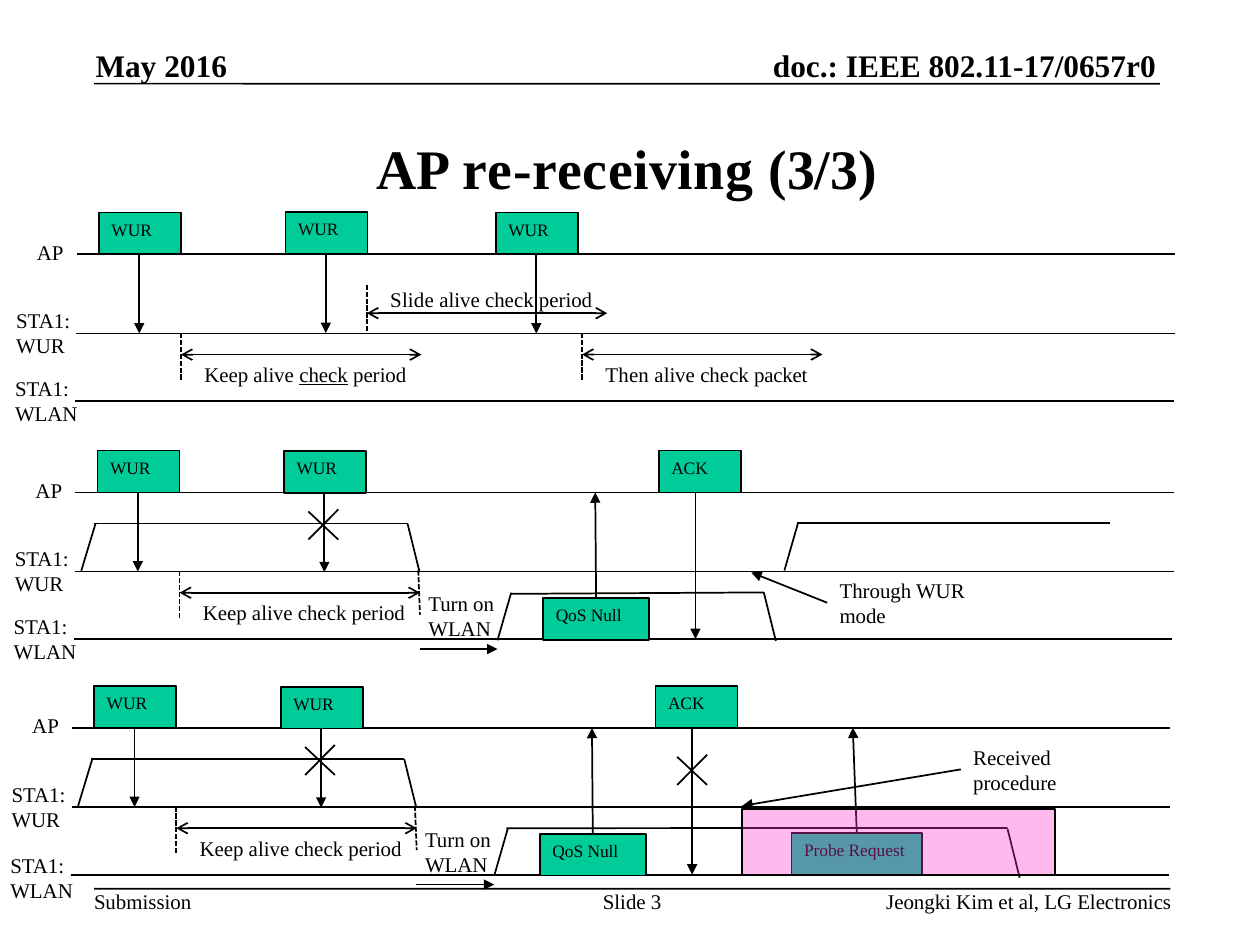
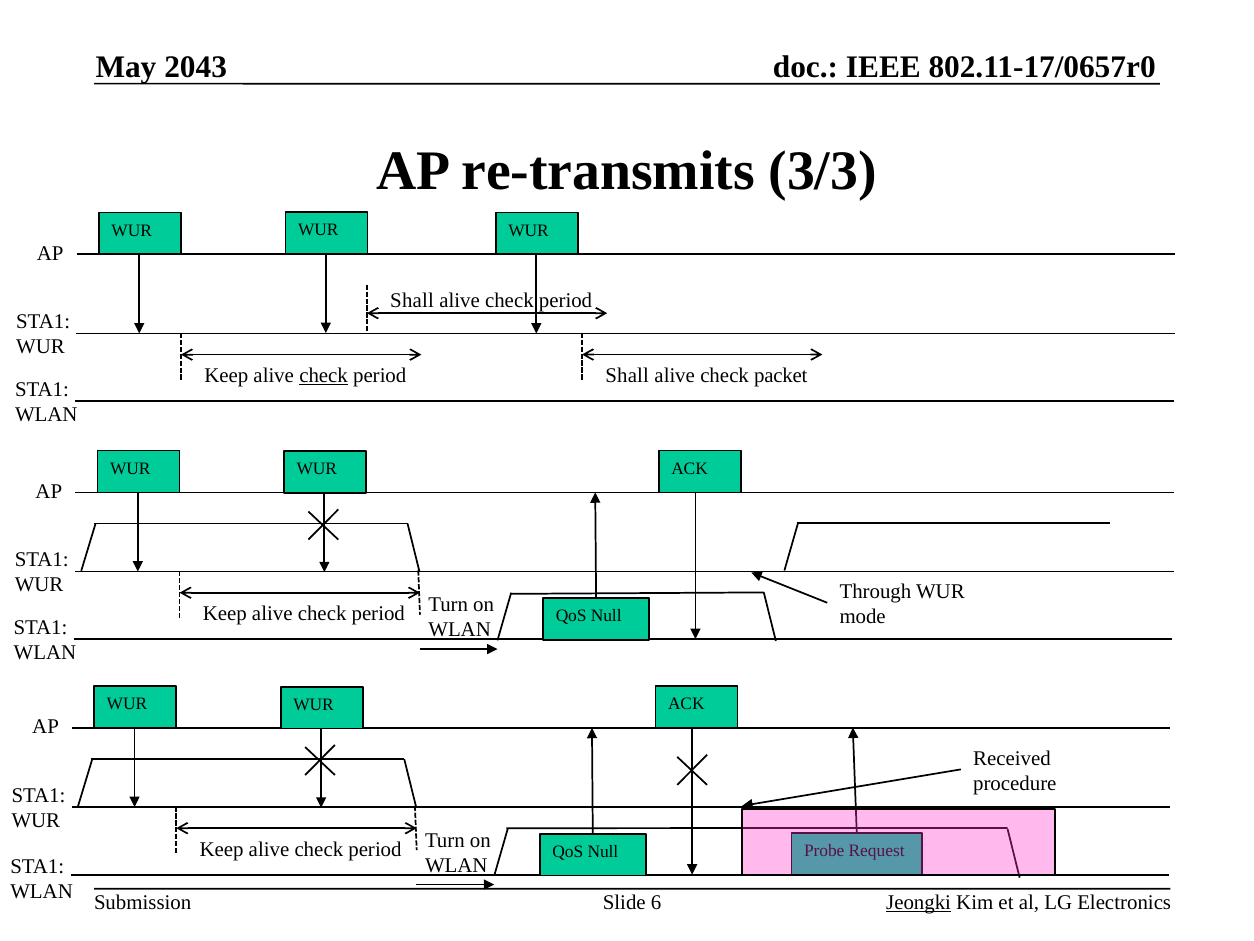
2016: 2016 -> 2043 (196, 67)
re-receiving: re-receiving -> re-transmits (608, 171)
Slide: Slide -> Shall (412, 300)
Then: Then -> Shall (627, 376)
3: 3 -> 6 (656, 902)
Jeongki underline: none -> present (919, 902)
